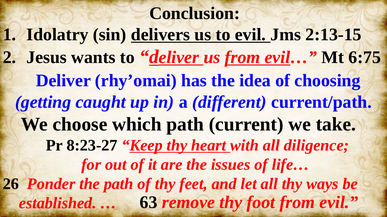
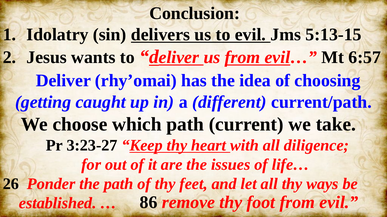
2:13-15: 2:13-15 -> 5:13-15 (334, 35)
6:75: 6:75 -> 6:57 (365, 57)
8:23-27: 8:23-27 -> 3:23-27 (92, 146)
63: 63 -> 86 (149, 203)
